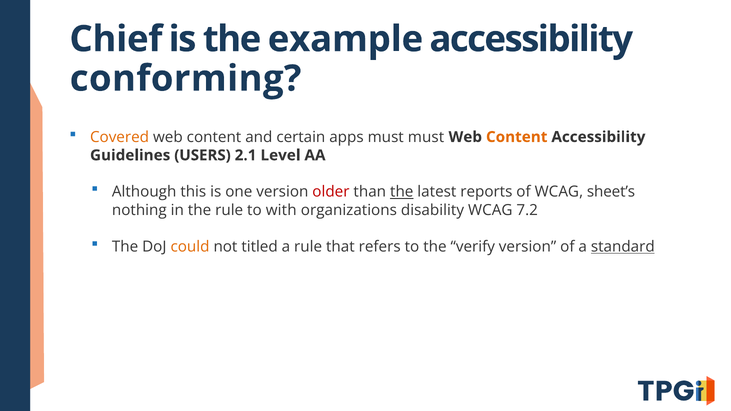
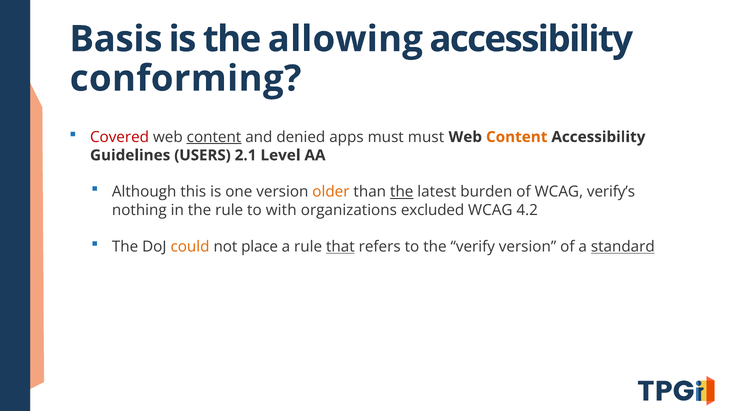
Chief: Chief -> Basis (116, 39)
example: example -> allowing (345, 39)
Covered colour: orange -> red (120, 137)
content underline: none -> present (214, 137)
certain: certain -> denied (301, 137)
older colour: red -> orange (331, 192)
reports: reports -> burden (486, 192)
sheet’s: sheet’s -> verify’s (611, 192)
disability: disability -> excluded (433, 210)
7.2: 7.2 -> 4.2 (527, 210)
titled: titled -> place (260, 247)
that underline: none -> present (340, 247)
